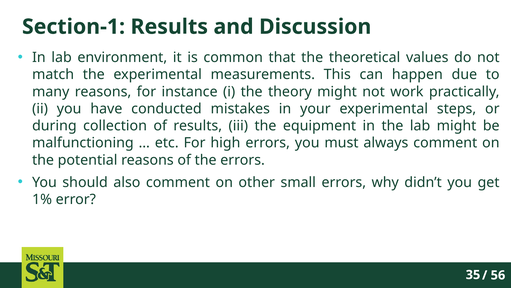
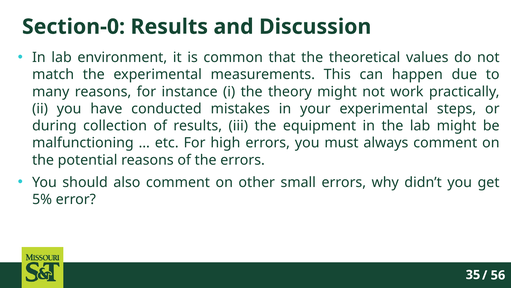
Section-1: Section-1 -> Section-0 (74, 27)
1%: 1% -> 5% (42, 199)
